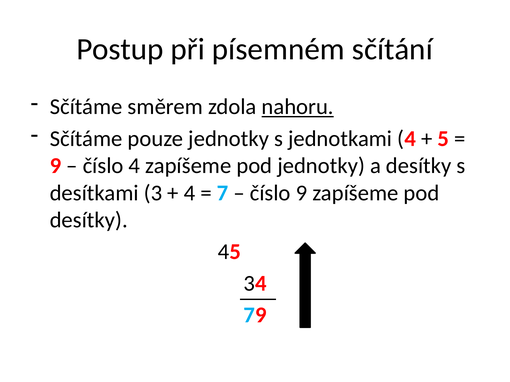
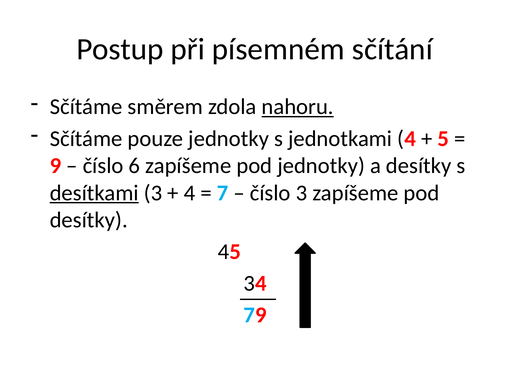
číslo 4: 4 -> 6 (134, 166)
desítkami underline: none -> present (94, 193)
číslo 9: 9 -> 3 (301, 193)
